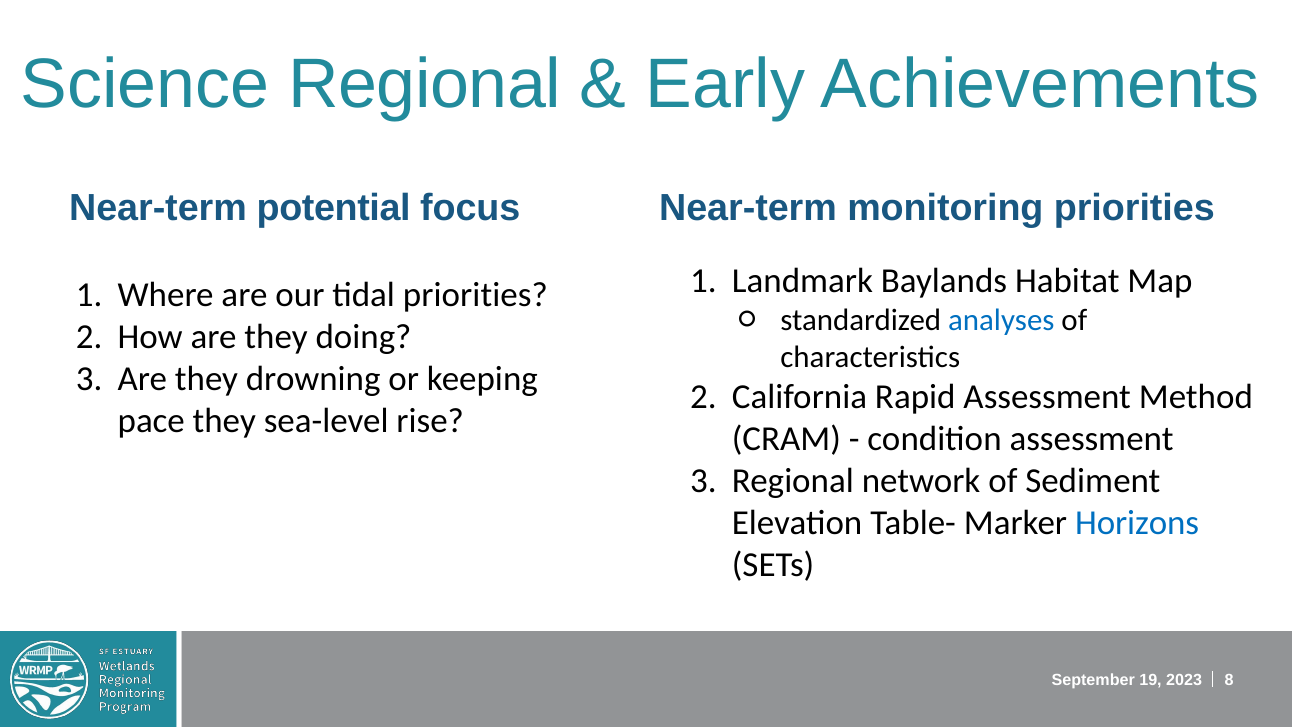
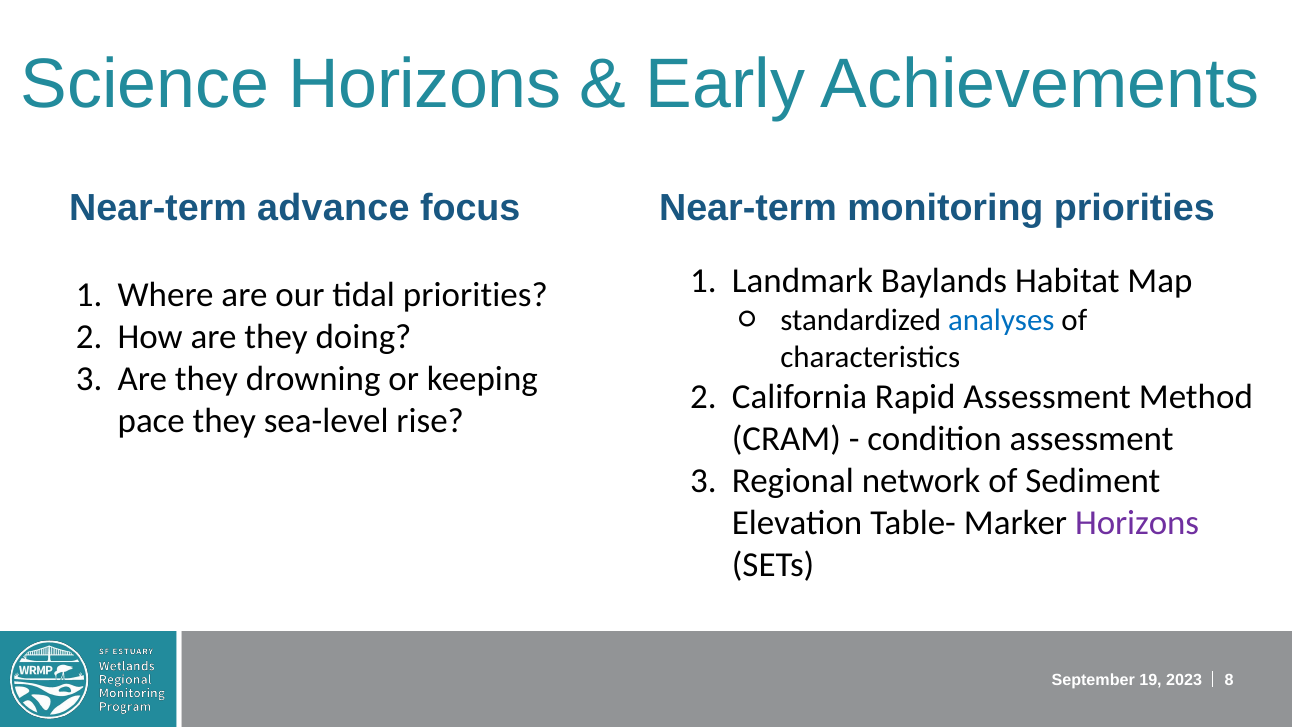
Science Regional: Regional -> Horizons (425, 85)
potential: potential -> advance (333, 208)
Horizons colour: blue -> purple (1137, 523)
